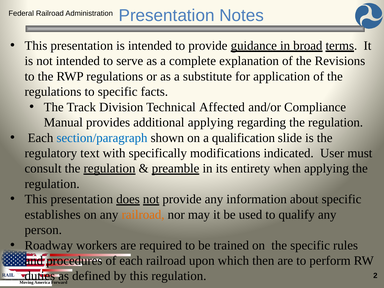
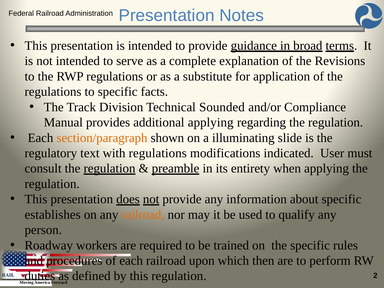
Affected: Affected -> Sounded (222, 107)
section/paragraph colour: blue -> orange (102, 138)
qualification: qualification -> illuminating (243, 138)
with specifically: specifically -> regulations (158, 153)
